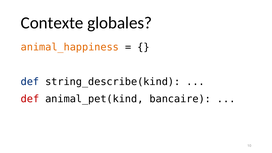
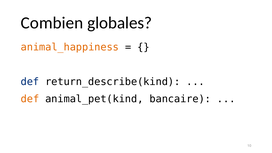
Contexte: Contexte -> Combien (52, 23)
string_describe(kind: string_describe(kind -> return_describe(kind (113, 82)
def colour: red -> orange (30, 99)
